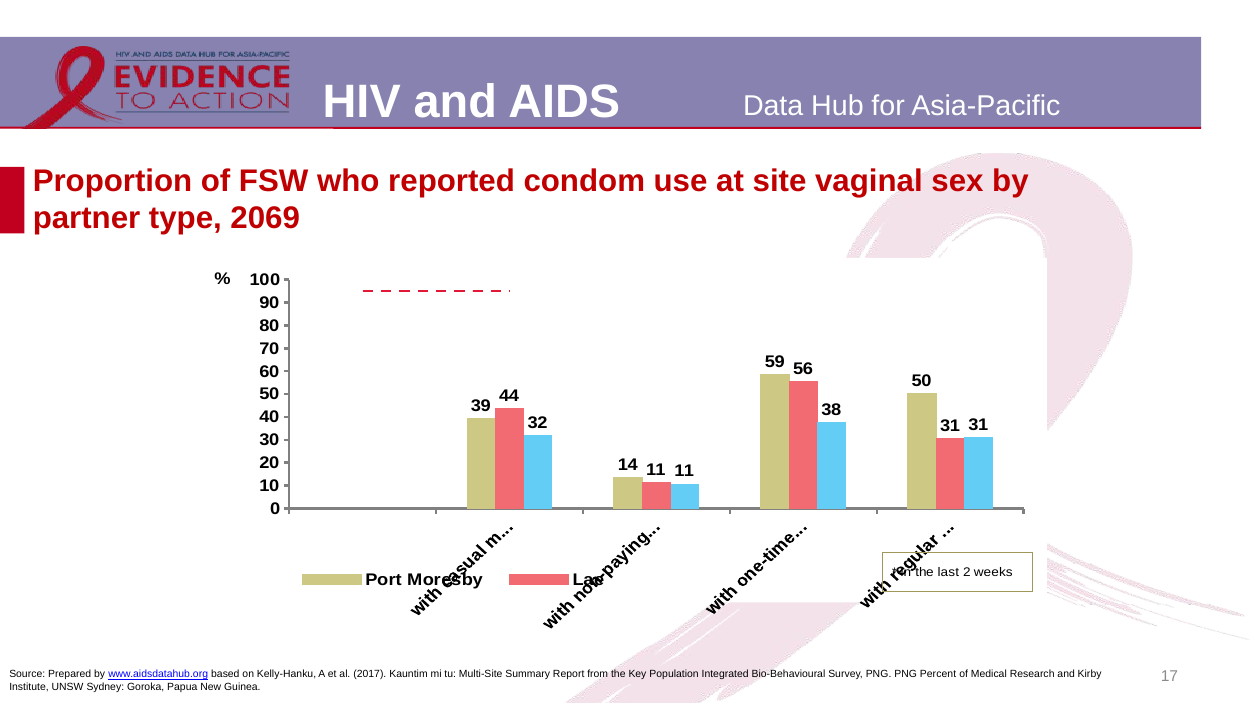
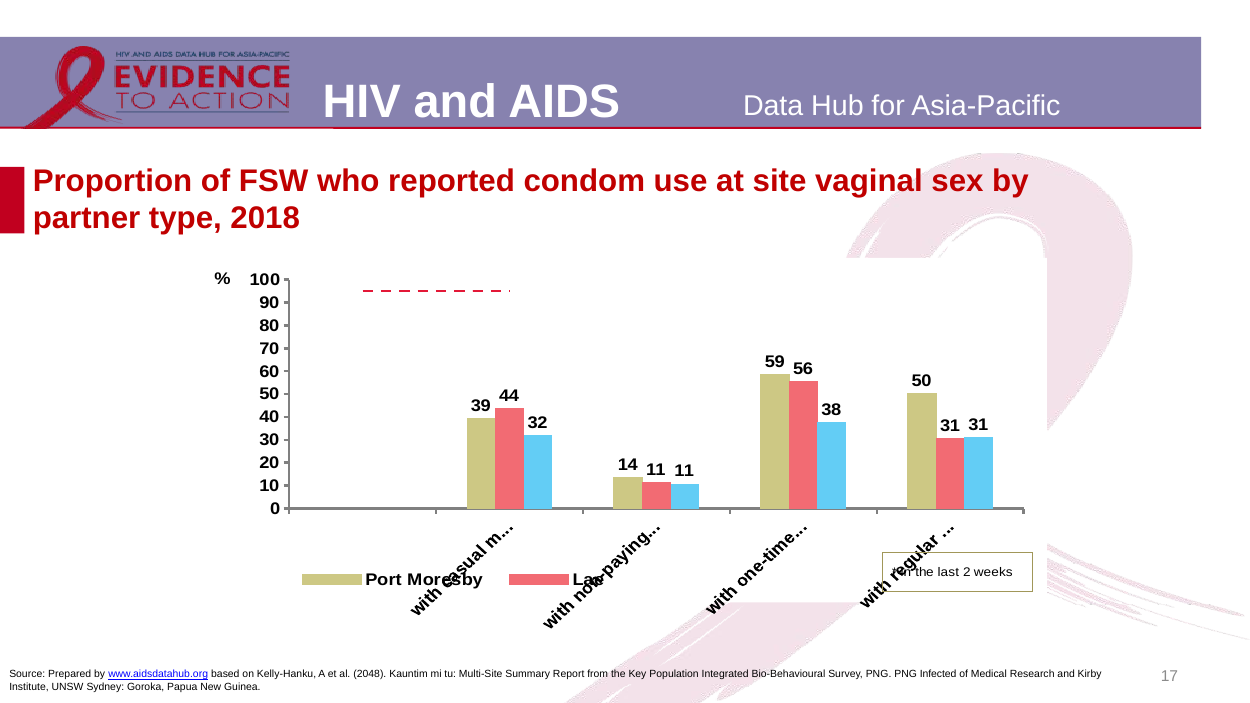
2069: 2069 -> 2018 (265, 219)
2017: 2017 -> 2048 (370, 674)
Percent: Percent -> Infected (938, 674)
